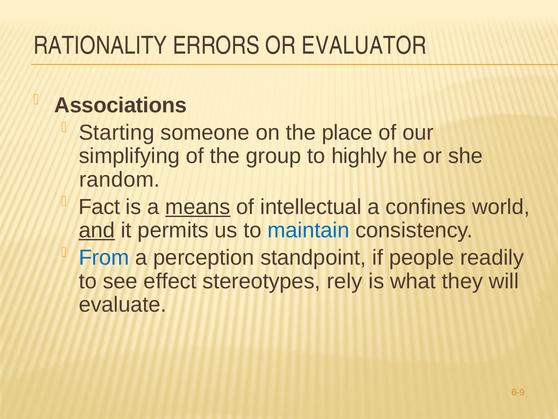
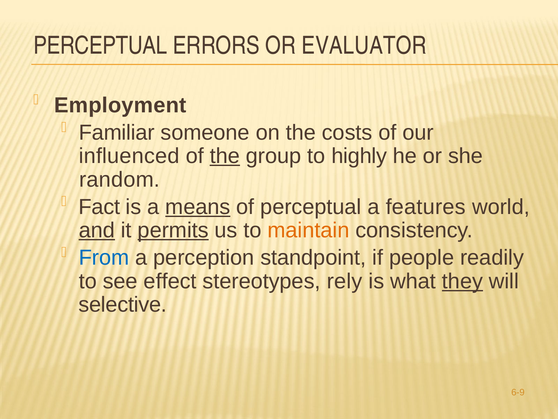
RATIONALITY: RATIONALITY -> PERCEPTUAL (100, 46)
Associations: Associations -> Employment (120, 105)
Starting: Starting -> Familiar (117, 132)
place: place -> costs (347, 132)
simplifying: simplifying -> influenced (129, 156)
the underline: none -> present (225, 156)
of intellectual: intellectual -> perceptual (311, 207)
confines: confines -> features (426, 207)
permits underline: none -> present (173, 230)
maintain colour: blue -> orange (308, 230)
they underline: none -> present (462, 281)
evaluate: evaluate -> selective (123, 304)
